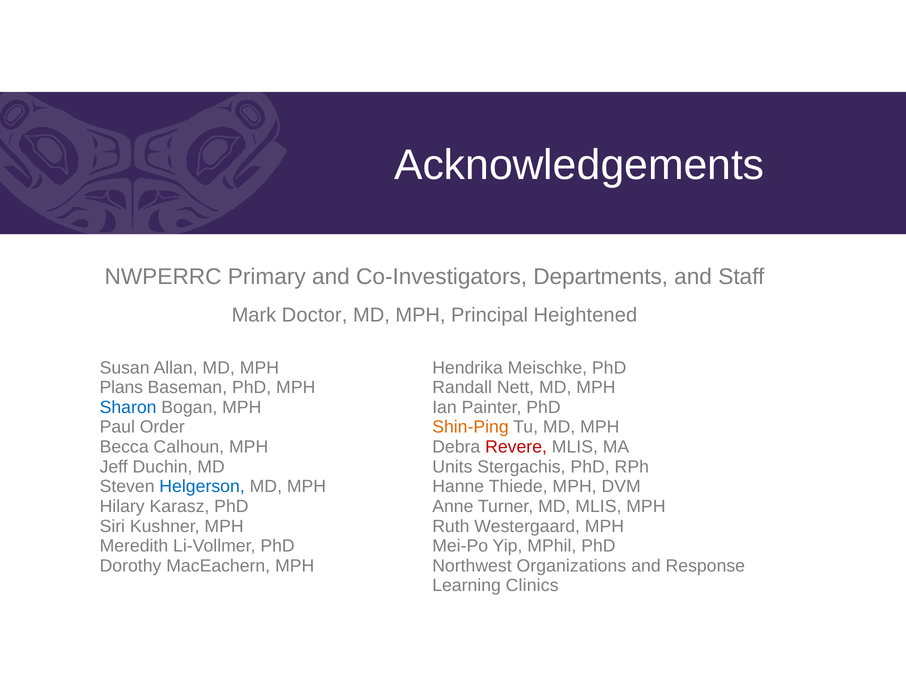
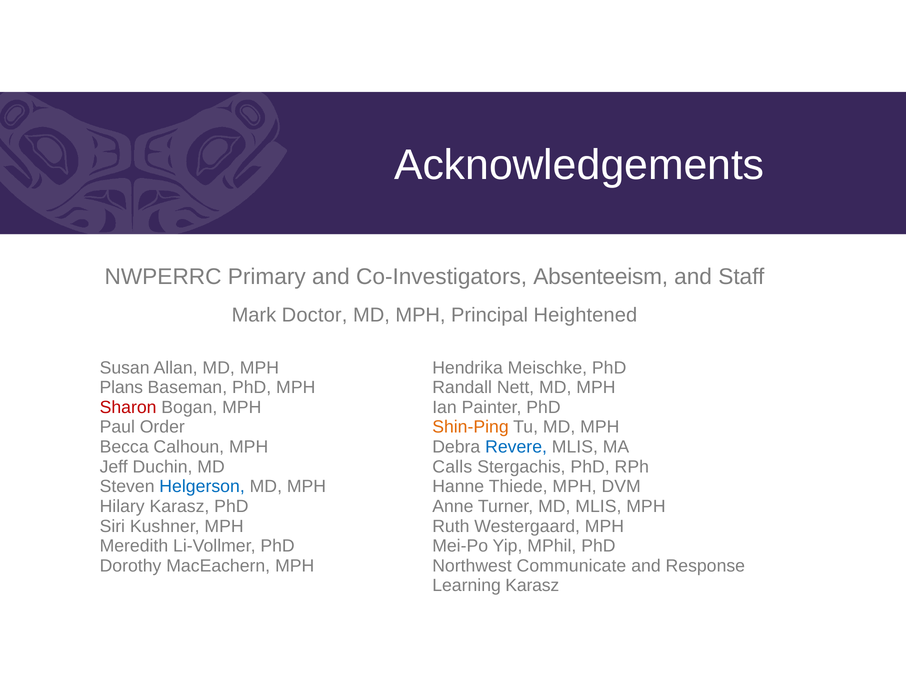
Departments: Departments -> Absenteeism (601, 276)
Sharon colour: blue -> red (128, 407)
Revere colour: red -> blue (516, 447)
Units: Units -> Calls (452, 466)
Organizations: Organizations -> Communicate (571, 565)
Learning Clinics: Clinics -> Karasz (532, 585)
